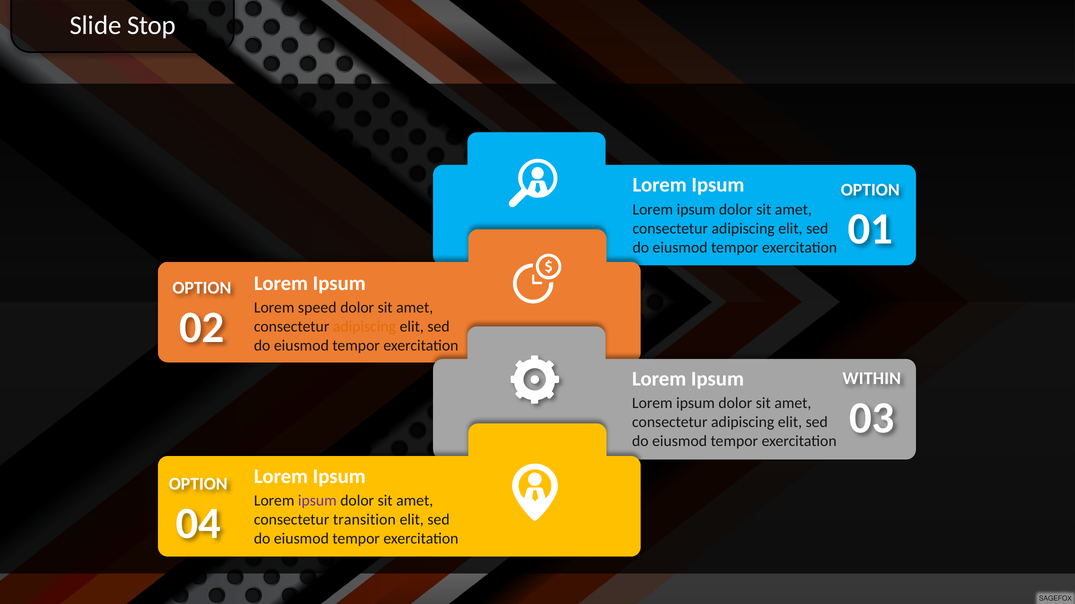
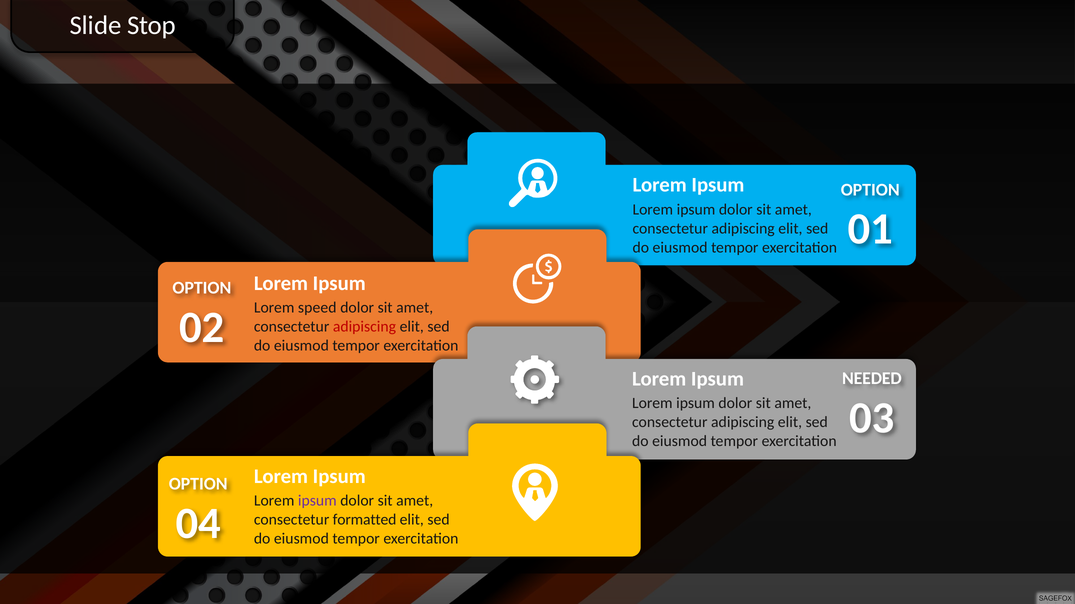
adipiscing colour: orange -> red (364, 327)
WITHIN: WITHIN -> NEEDED (872, 379)
transition: transition -> formatted (365, 520)
